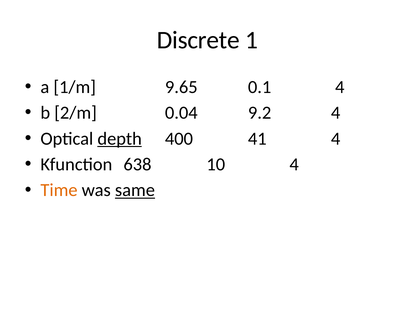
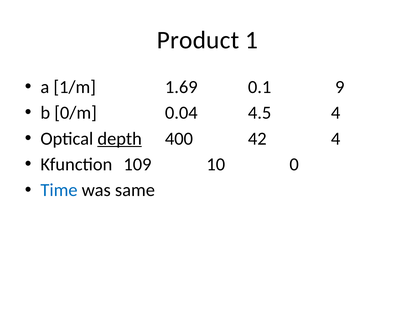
Discrete: Discrete -> Product (198, 40)
9.65: 9.65 -> 1.69 (181, 87)
0.1 4: 4 -> 9 (340, 87)
2/m: 2/m -> 0/m (76, 113)
9.2: 9.2 -> 4.5 (260, 113)
41: 41 -> 42 (257, 139)
638: 638 -> 109 (137, 165)
10 4: 4 -> 0 (294, 165)
Time colour: orange -> blue (59, 190)
same underline: present -> none (135, 190)
